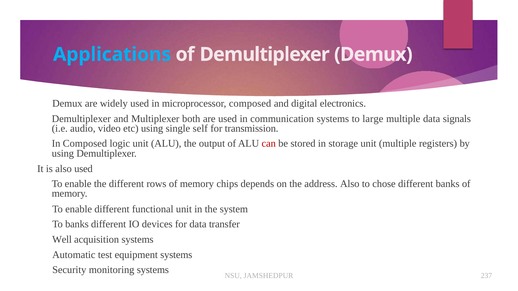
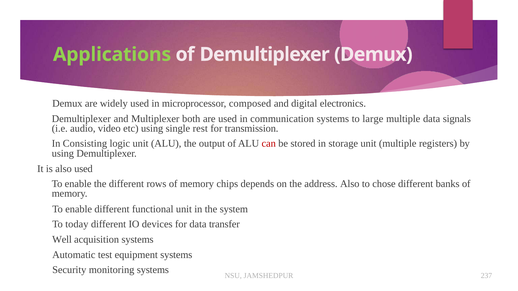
Applications colour: light blue -> light green (112, 55)
self: self -> rest (200, 129)
In Composed: Composed -> Consisting (85, 144)
To banks: banks -> today (77, 224)
